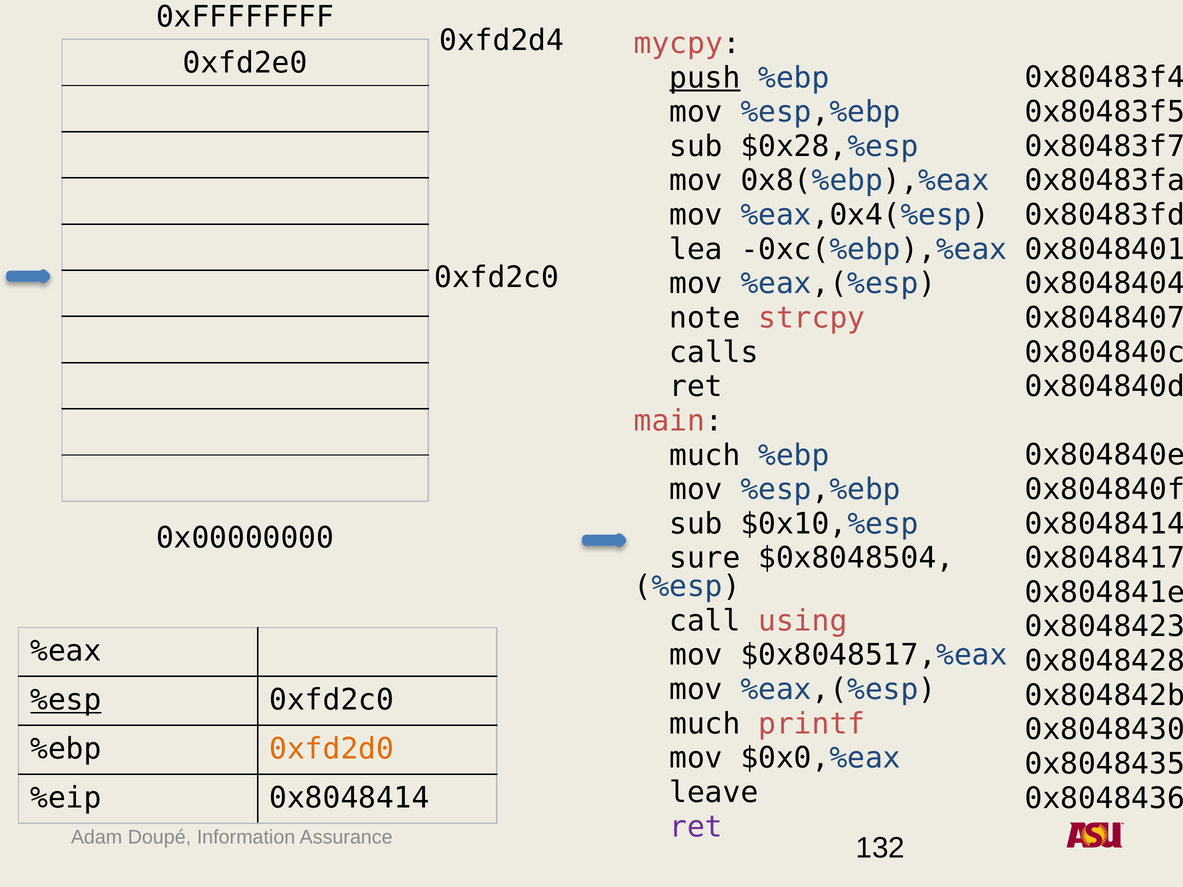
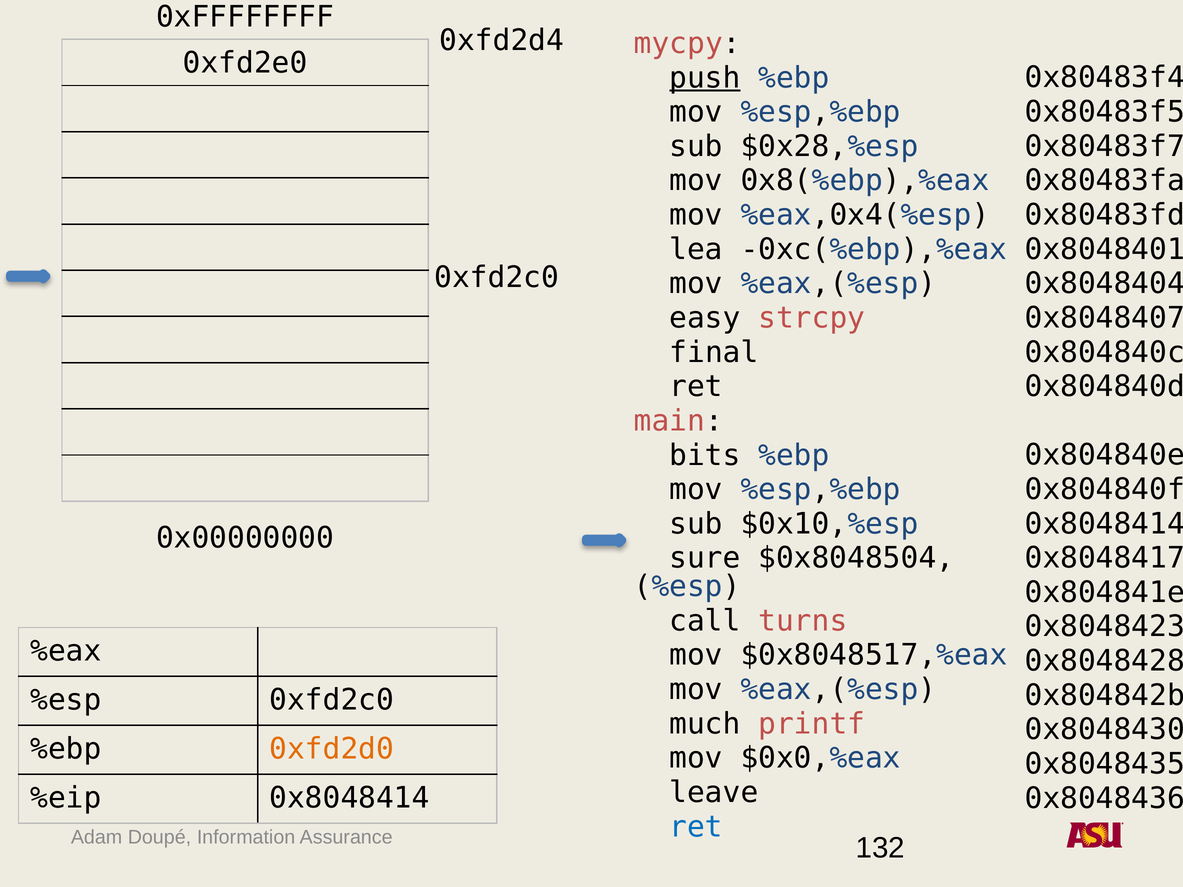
note: note -> easy (705, 318)
calls: calls -> final (714, 352)
much: much -> bits (705, 455)
using: using -> turns (803, 621)
%esp underline: present -> none (66, 700)
ret colour: purple -> blue (696, 827)
